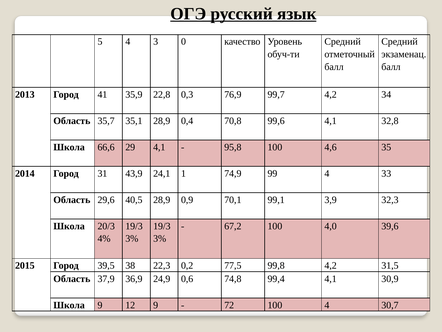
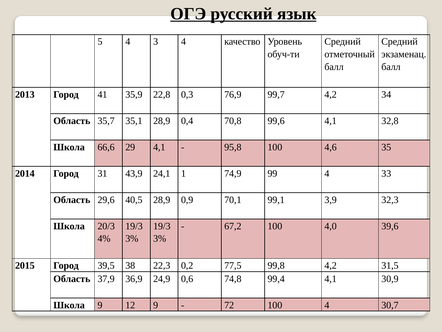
3 0: 0 -> 4 (183, 42)
